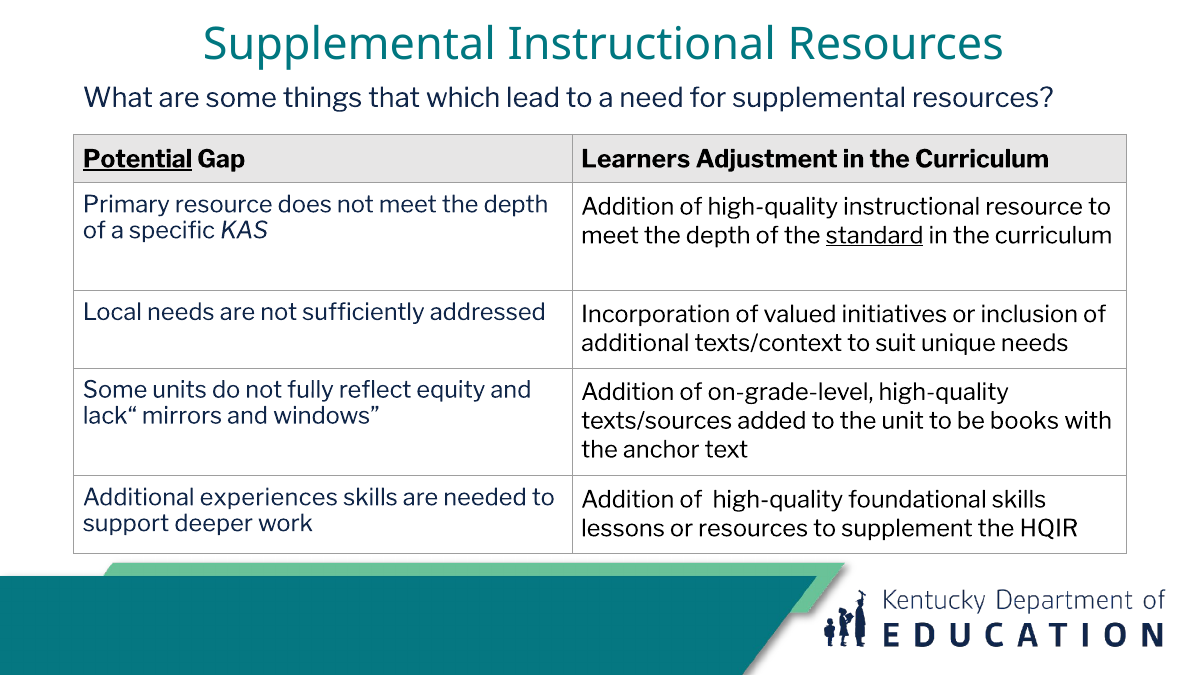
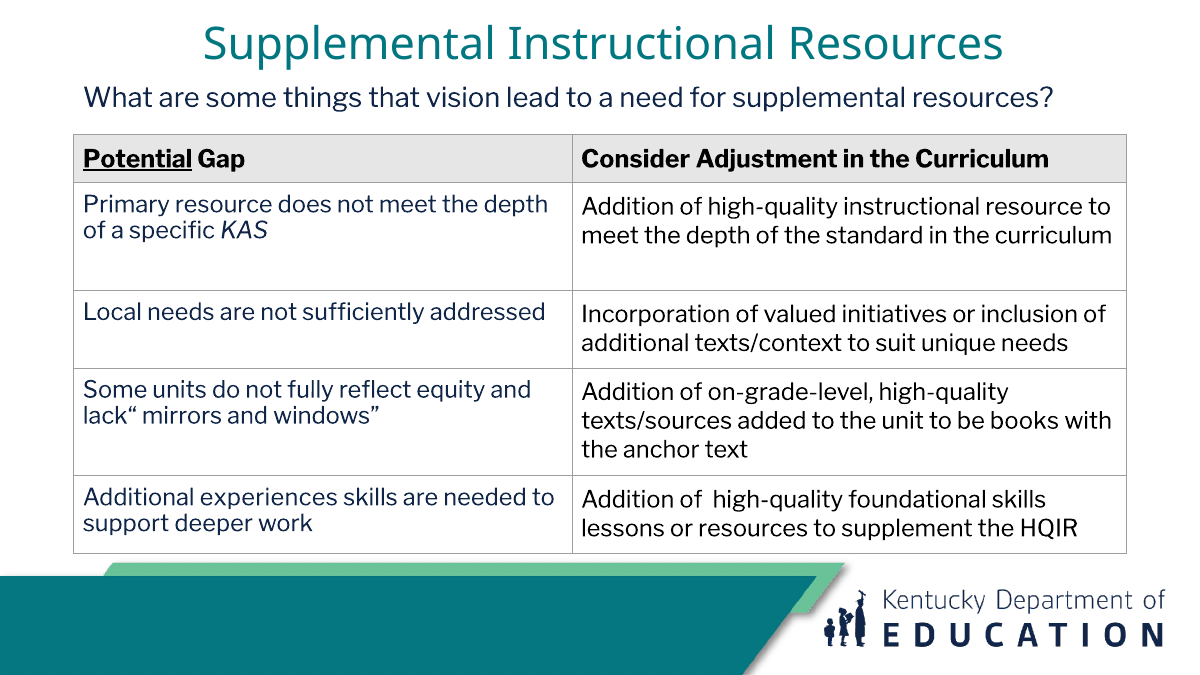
which: which -> vision (463, 98)
Learners: Learners -> Consider (636, 159)
standard underline: present -> none (875, 236)
